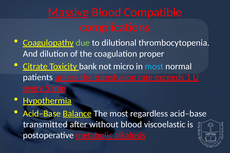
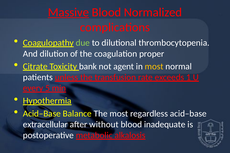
Compatible: Compatible -> Normalized (153, 12)
micro: micro -> agent (124, 67)
most colour: light blue -> yellow (154, 67)
Balance underline: present -> none (77, 114)
transmitted: transmitted -> extracellular (45, 125)
viscoelastic: viscoelastic -> inadequate (165, 125)
